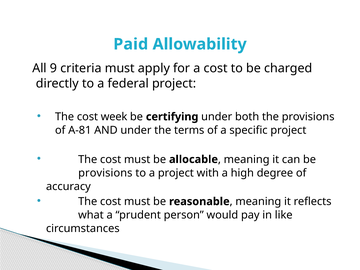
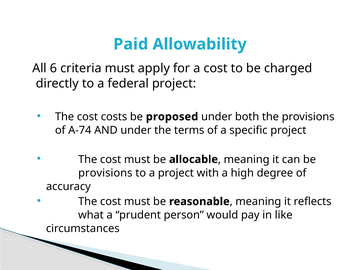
9: 9 -> 6 (54, 68)
week: week -> costs (114, 117)
certifying: certifying -> proposed (172, 117)
A-81: A-81 -> A-74 (80, 130)
